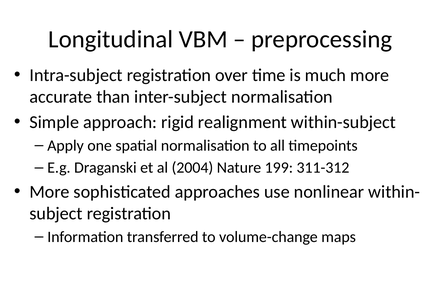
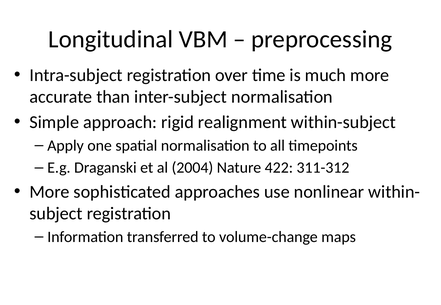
199: 199 -> 422 (279, 168)
